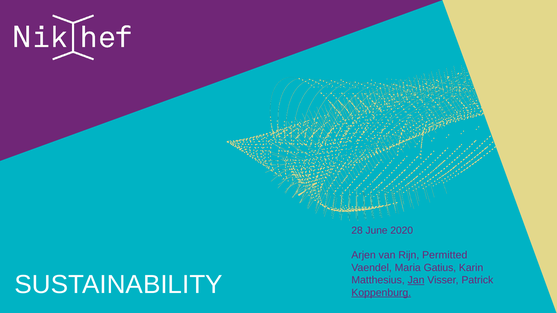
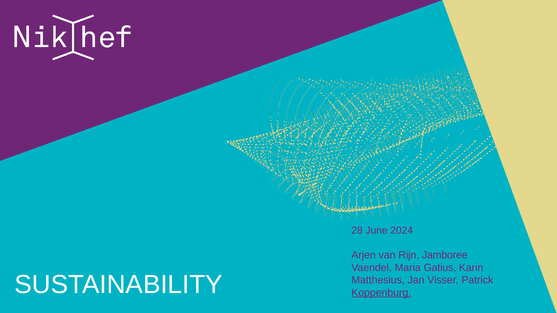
2020: 2020 -> 2024 (402, 231)
Permitted: Permitted -> Jamboree (445, 255)
Jan underline: present -> none (416, 280)
